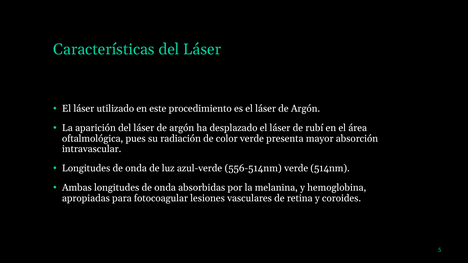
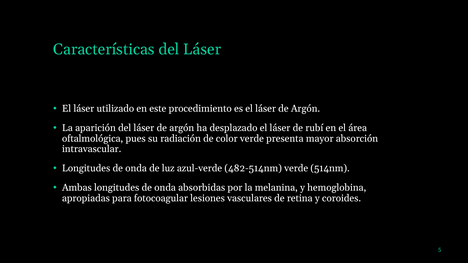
556-514nm: 556-514nm -> 482-514nm (253, 169)
